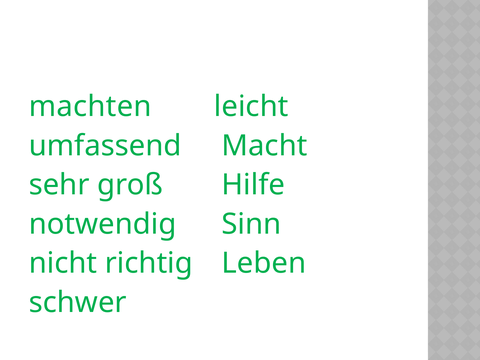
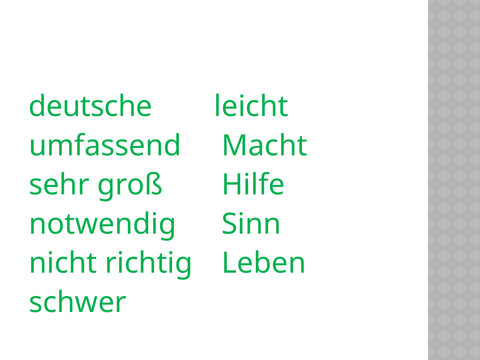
machten: machten -> deutsche (90, 107)
